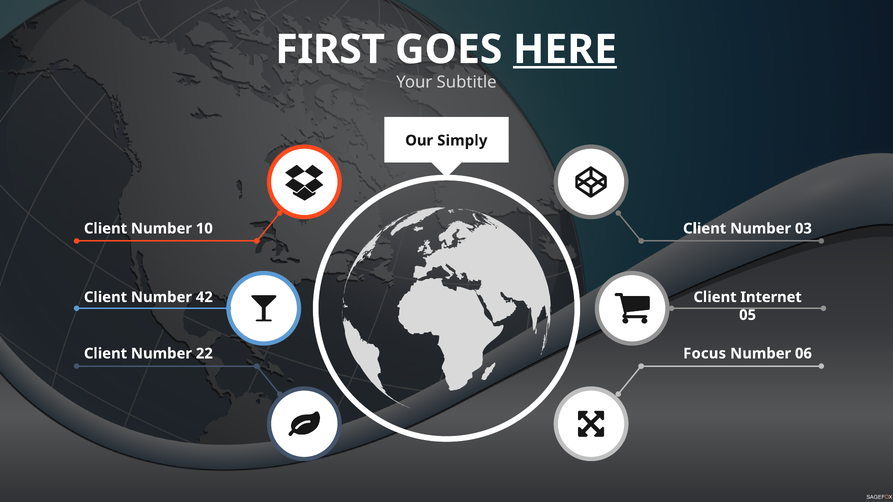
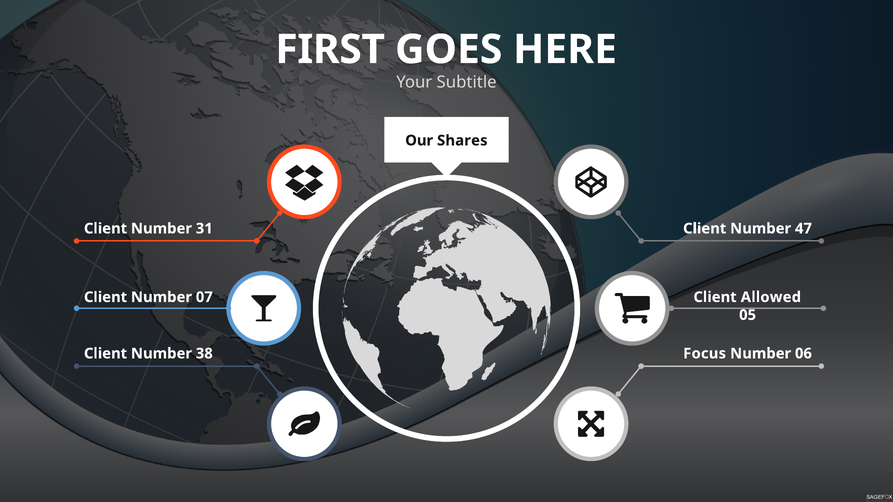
HERE underline: present -> none (565, 50)
Simply: Simply -> Shares (462, 141)
10: 10 -> 31 (204, 229)
03: 03 -> 47 (803, 229)
Internet: Internet -> Allowed (771, 297)
42: 42 -> 07 (204, 297)
22: 22 -> 38 (204, 354)
